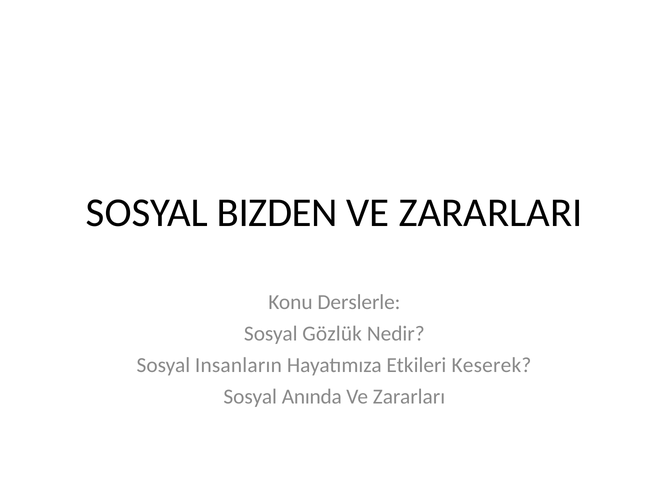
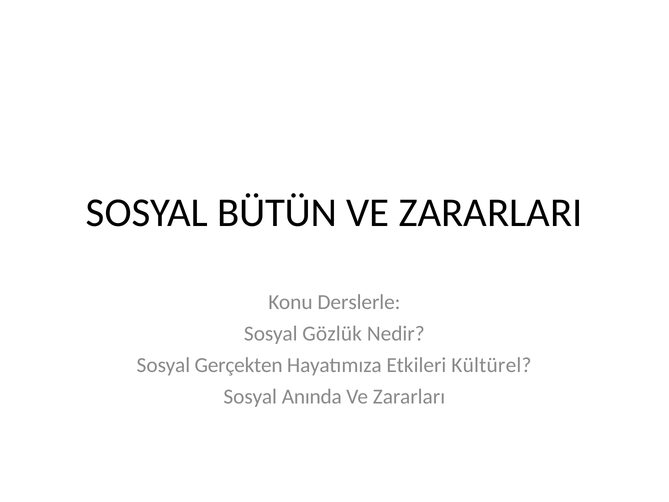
BIZDEN: BIZDEN -> BÜTÜN (277, 212)
Insanların: Insanların -> Gerçekten (239, 365)
Keserek: Keserek -> Kültürel (491, 365)
